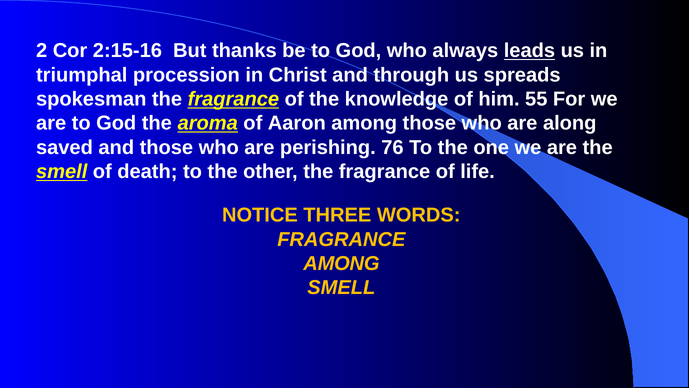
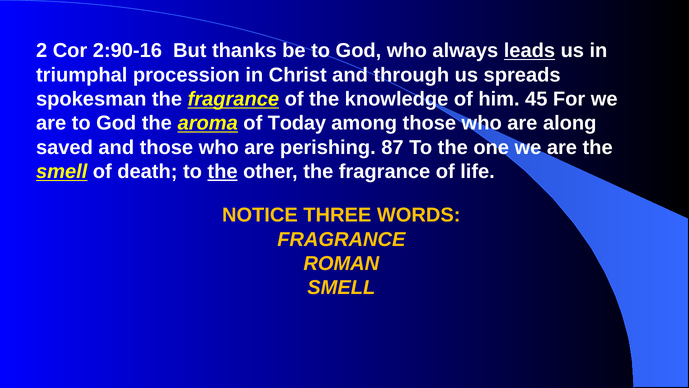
2:15-16: 2:15-16 -> 2:90-16 (127, 51)
55: 55 -> 45 (536, 99)
Aaron: Aaron -> Today (297, 123)
76: 76 -> 87 (392, 147)
the underline: none -> present (223, 171)
AMONG: AMONG -> ROMAN (341, 263)
